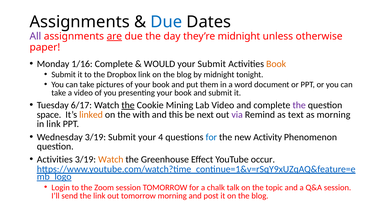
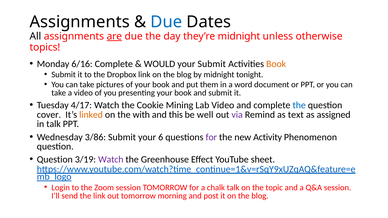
All colour: purple -> black (35, 36)
paper: paper -> topics (45, 47)
1/16: 1/16 -> 6/16 (82, 64)
6/17: 6/17 -> 4/17 (81, 105)
the underline: present -> none (128, 105)
the colour: purple -> blue (299, 105)
space: space -> cover (49, 115)
next: next -> well (205, 115)
as morning: morning -> assigned (334, 115)
in link: link -> talk (54, 124)
Wednesday 3/19: 3/19 -> 3/86 (95, 137)
4: 4 -> 6 (161, 137)
for colour: blue -> purple (211, 137)
Activities: Activities -> Question (55, 160)
Watch colour: orange -> purple (111, 160)
occur: occur -> sheet (263, 160)
